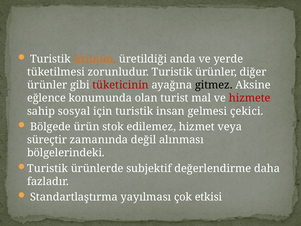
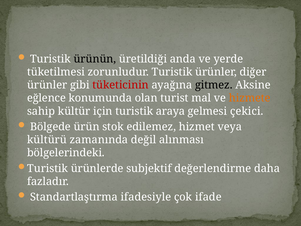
ürünün colour: orange -> black (95, 59)
hizmete colour: red -> orange (250, 98)
sosyal: sosyal -> kültür (74, 111)
insan: insan -> araya (170, 111)
süreçtir: süreçtir -> kültürü (47, 140)
yayılması: yayılması -> ifadesiyle (146, 197)
etkisi: etkisi -> ifade (208, 197)
